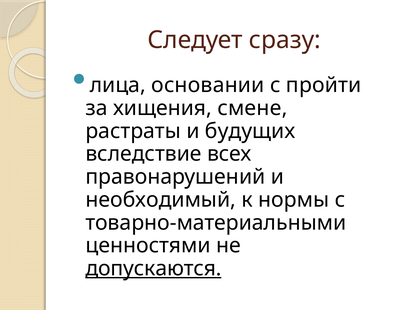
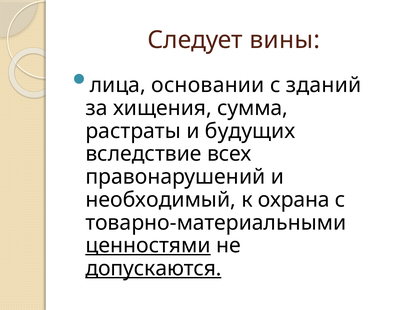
сразу: сразу -> вины (285, 40)
пройти: пройти -> зданий (324, 85)
смене: смене -> сумма (253, 108)
нормы: нормы -> охрана (294, 200)
ценностями underline: none -> present (148, 245)
